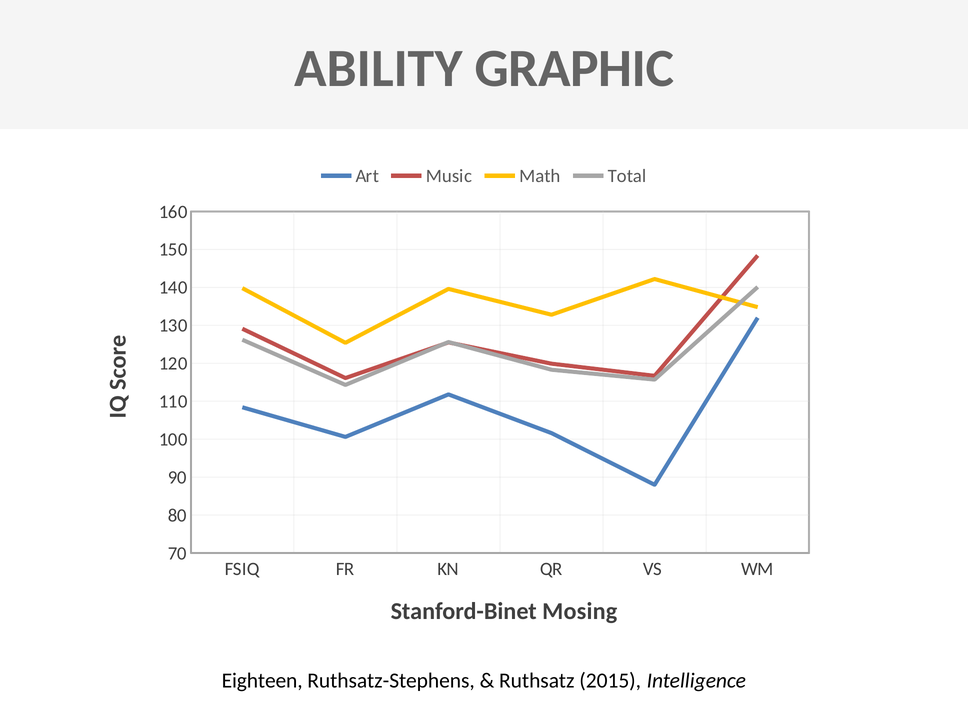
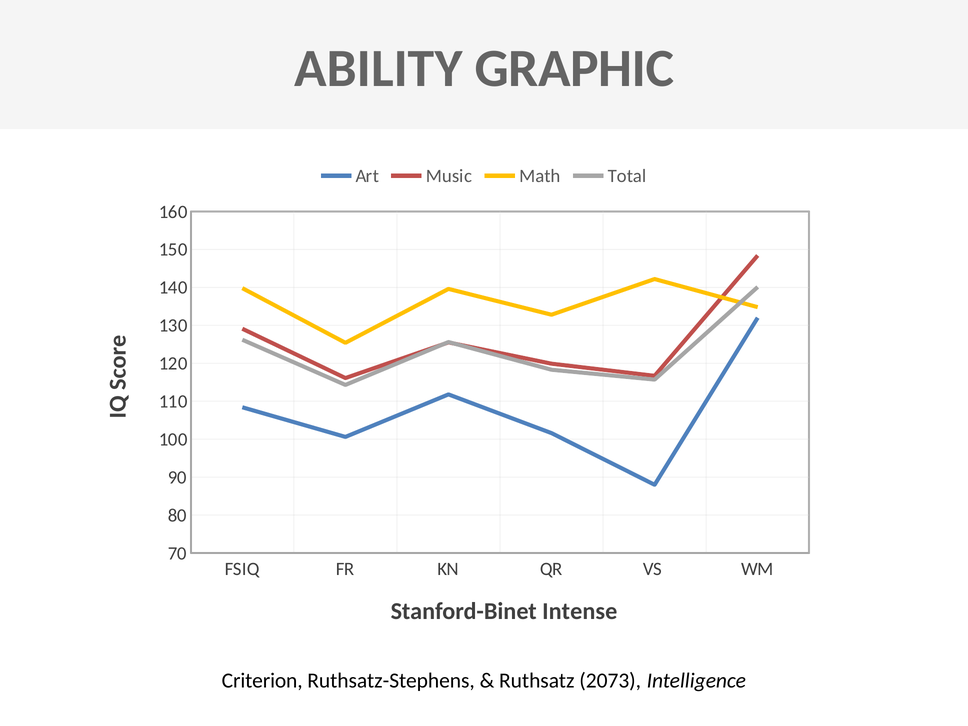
Mosing: Mosing -> Intense (580, 611)
Eighteen: Eighteen -> Criterion (262, 681)
2015: 2015 -> 2073 (610, 681)
